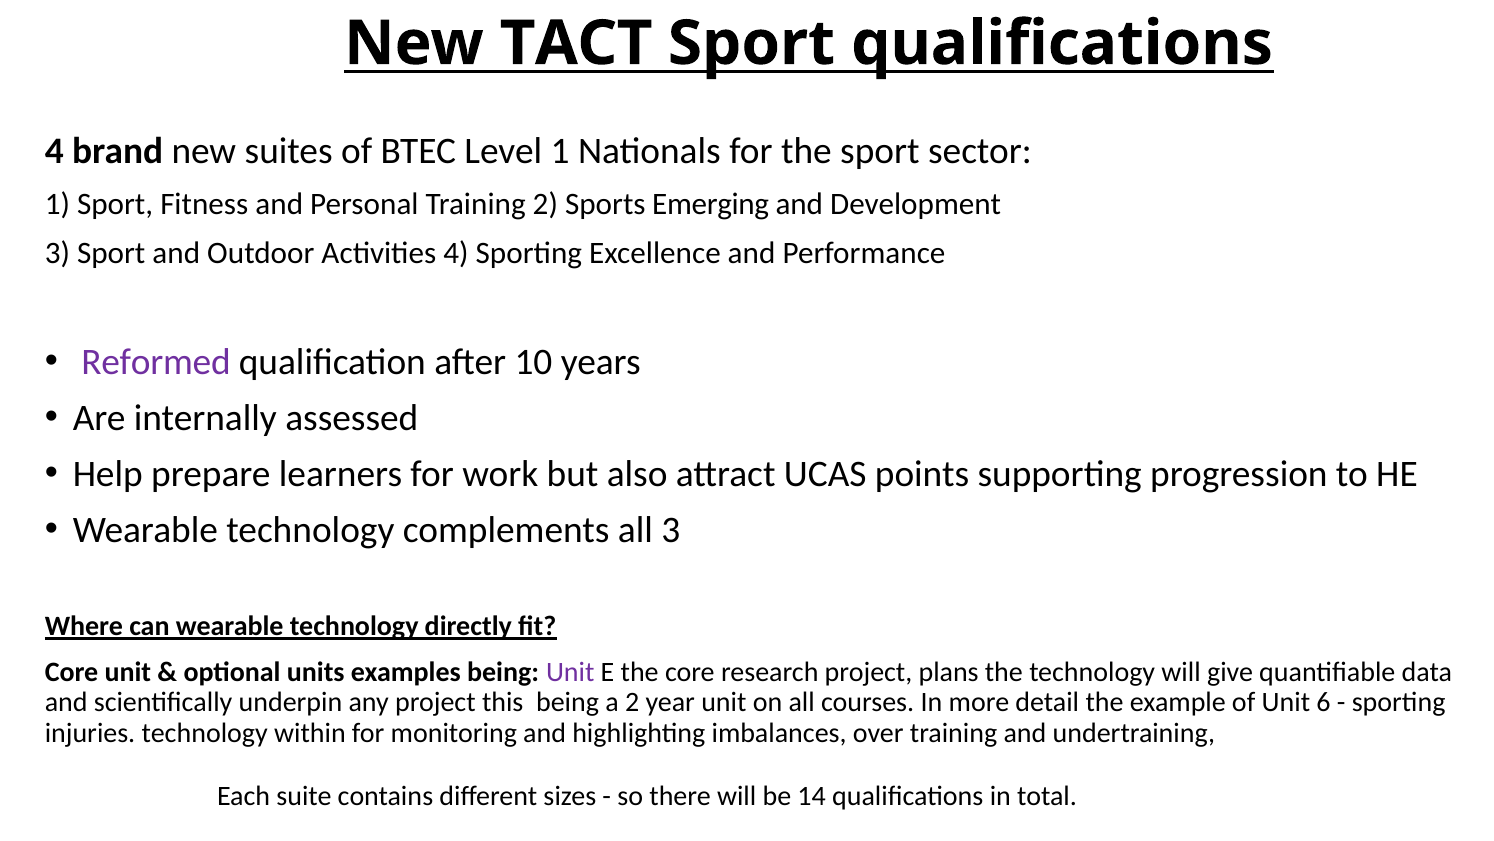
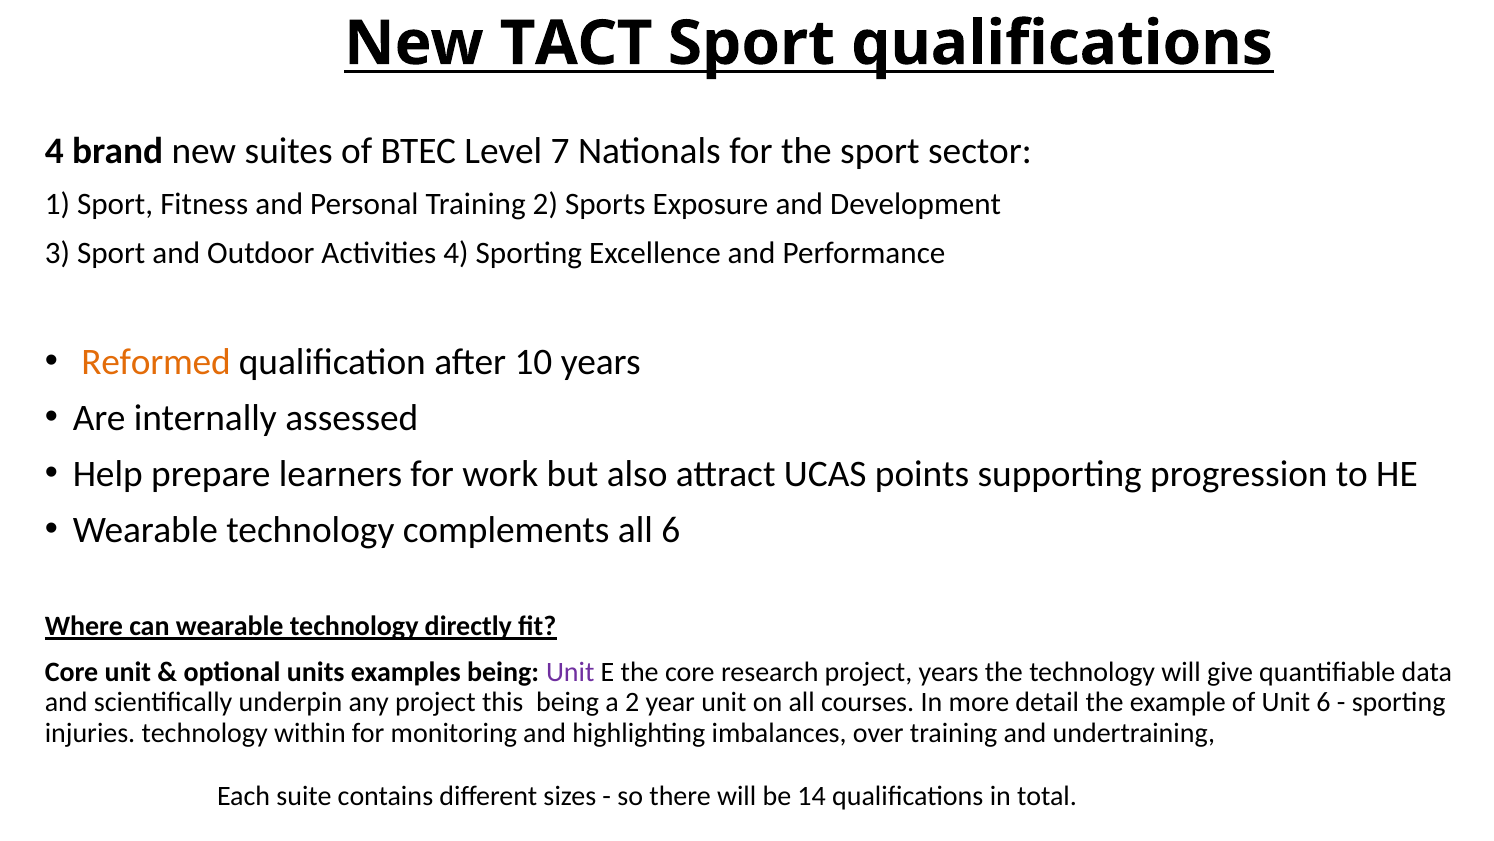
Level 1: 1 -> 7 (560, 152)
Emerging: Emerging -> Exposure (711, 204)
Reformed colour: purple -> orange (156, 362)
all 3: 3 -> 6 (671, 529)
project plans: plans -> years (949, 672)
